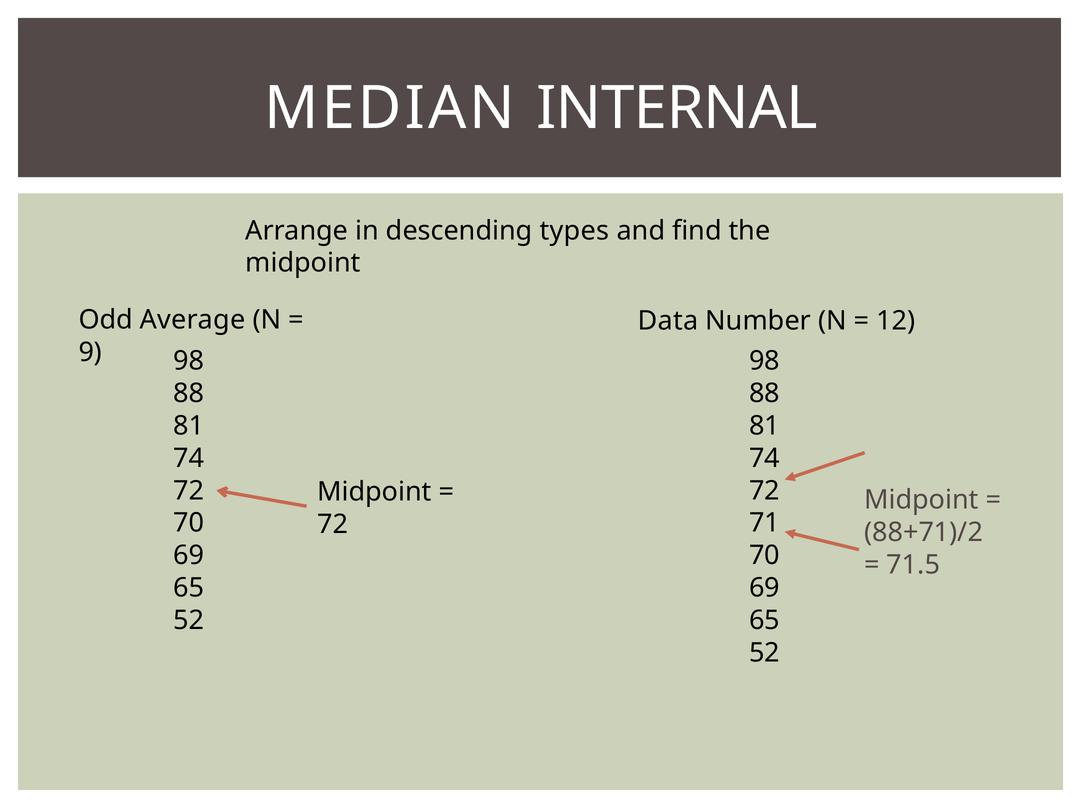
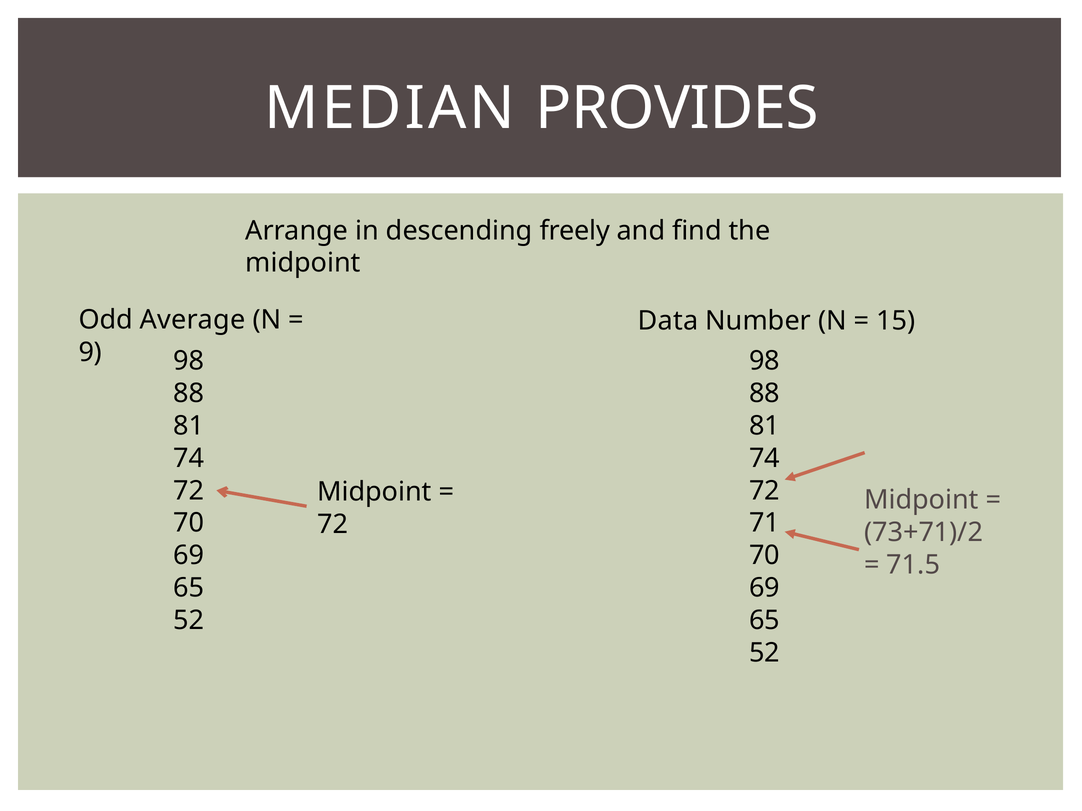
INTERNAL: INTERNAL -> PROVIDES (677, 109)
types: types -> freely (575, 231)
12: 12 -> 15 (896, 321)
88+71)/2: 88+71)/2 -> 73+71)/2 (924, 533)
